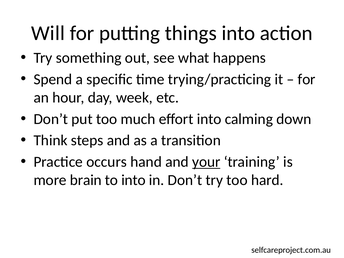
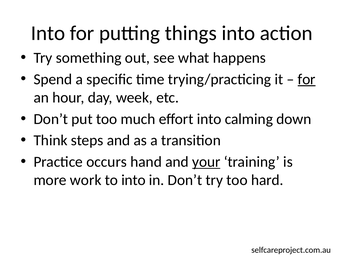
Will: Will -> Into (48, 33)
for underline: none -> present (307, 79)
brain: brain -> work (86, 180)
